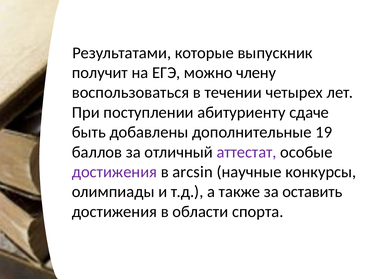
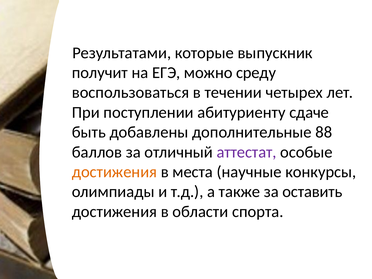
члену: члену -> среду (256, 73)
19: 19 -> 88 (324, 132)
достижения colour: purple -> orange (114, 172)
arcsin: arcsin -> места (193, 172)
